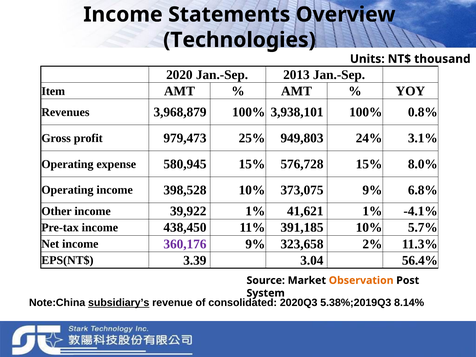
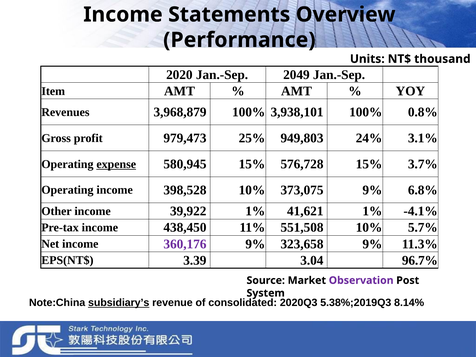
Technologies: Technologies -> Performance (239, 40)
2013: 2013 -> 2049 (296, 75)
expense underline: none -> present (116, 164)
8.0%: 8.0% -> 3.7% (423, 164)
391,185: 391,185 -> 551,508 (302, 228)
323,658 2%: 2% -> 9% (372, 244)
56.4%: 56.4% -> 96.7% (420, 260)
Observation colour: orange -> purple (361, 280)
